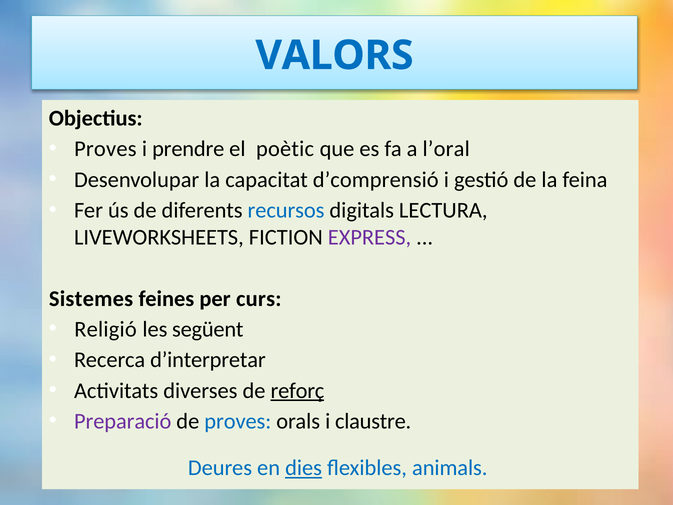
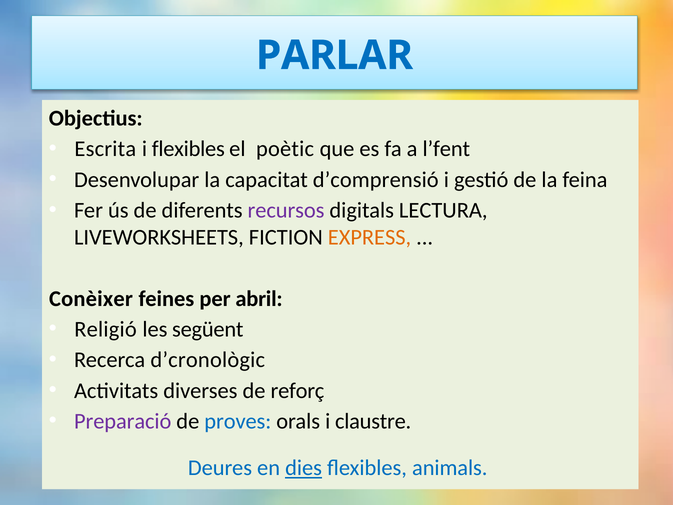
VALORS: VALORS -> PARLAR (334, 55)
Proves: Proves -> Escrita (105, 149)
i prendre: prendre -> flexibles (188, 149)
l’oral: l’oral -> l’fent (446, 149)
recursos colour: blue -> purple (286, 210)
EXPRESS colour: purple -> orange (369, 237)
Sistemes: Sistemes -> Conèixer (91, 298)
curs: curs -> abril (259, 298)
d’interpretar: d’interpretar -> d’cronològic (208, 360)
reforç underline: present -> none (297, 390)
